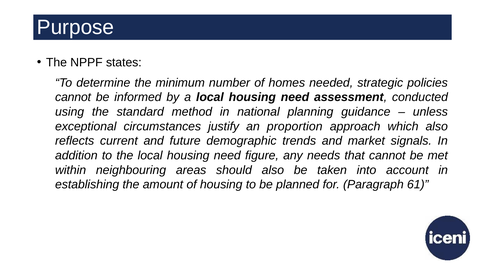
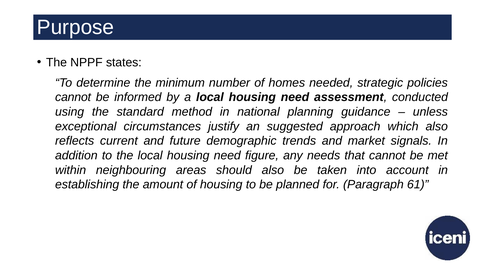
proportion: proportion -> suggested (295, 126)
